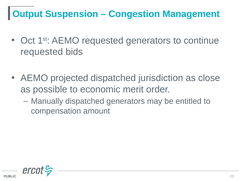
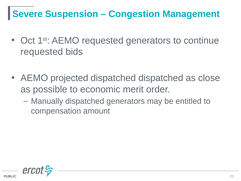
Output: Output -> Severe (28, 14)
dispatched jurisdiction: jurisdiction -> dispatched (161, 78)
